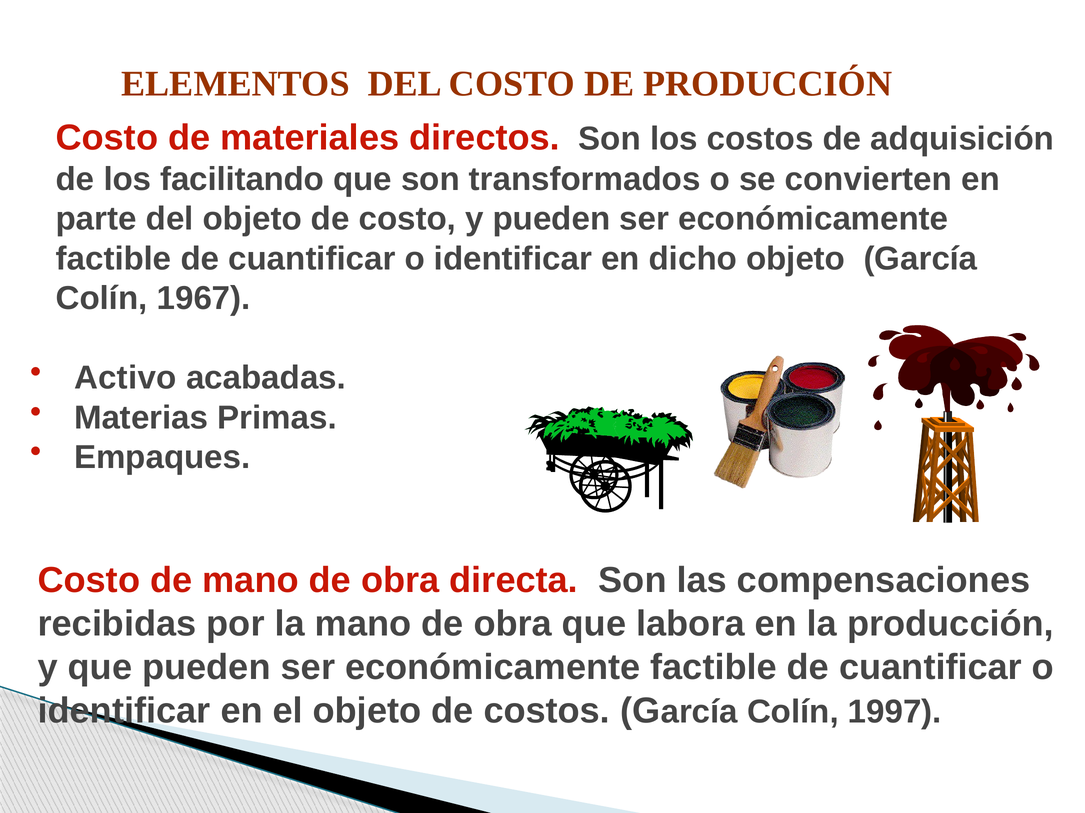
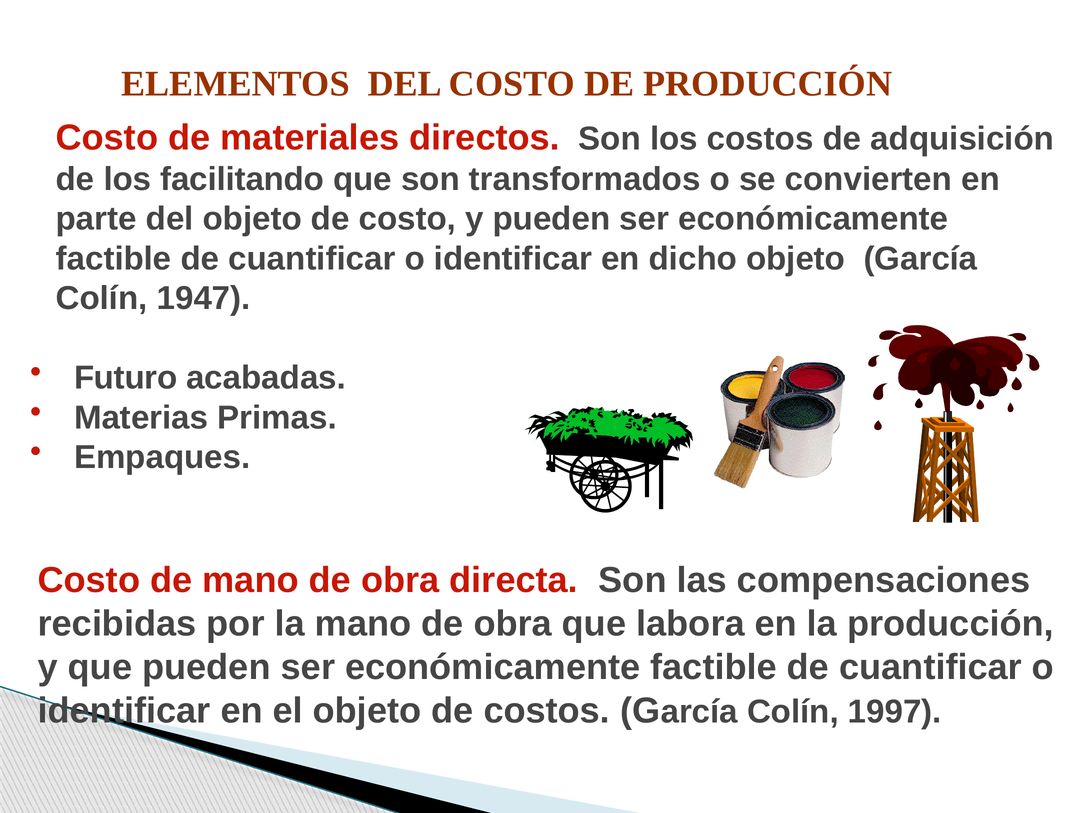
1967: 1967 -> 1947 (204, 299)
Activo: Activo -> Futuro (126, 378)
